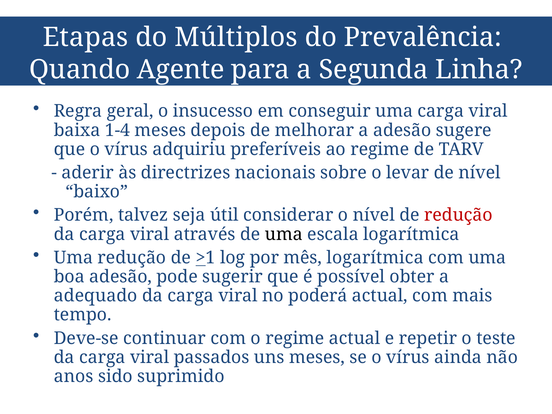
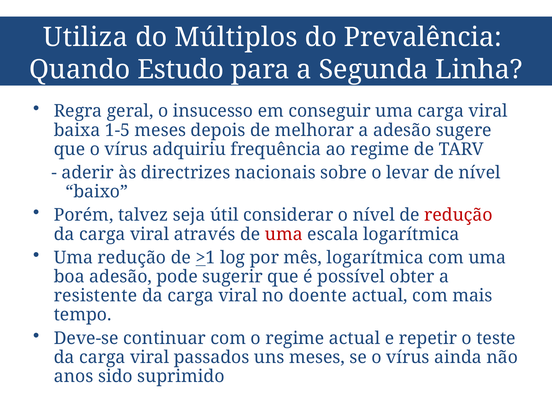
Etapas: Etapas -> Utiliza (86, 37)
Agente: Agente -> Estudo (181, 70)
1-4: 1-4 -> 1-5 (117, 130)
preferíveis: preferíveis -> frequência (276, 149)
uma colour: black -> red (284, 234)
adequado: adequado -> resistente (96, 296)
poderá: poderá -> doente (318, 296)
